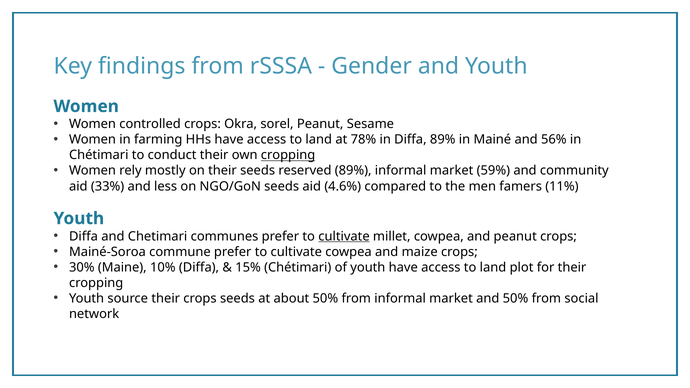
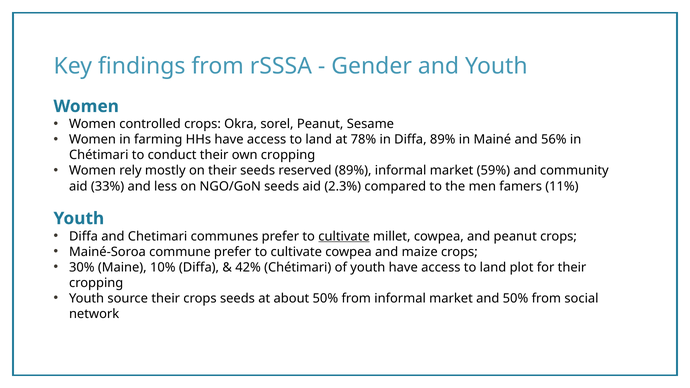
cropping underline: present -> none (288, 155)
4.6%: 4.6% -> 2.3% (343, 186)
15%: 15% -> 42% (248, 267)
